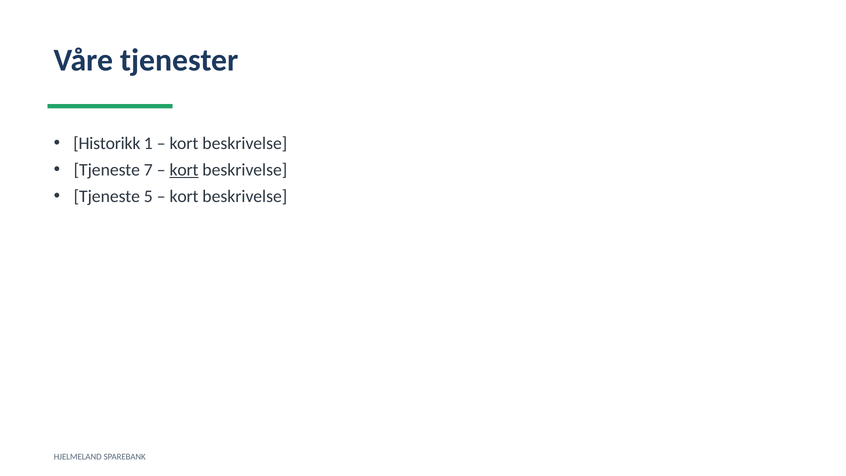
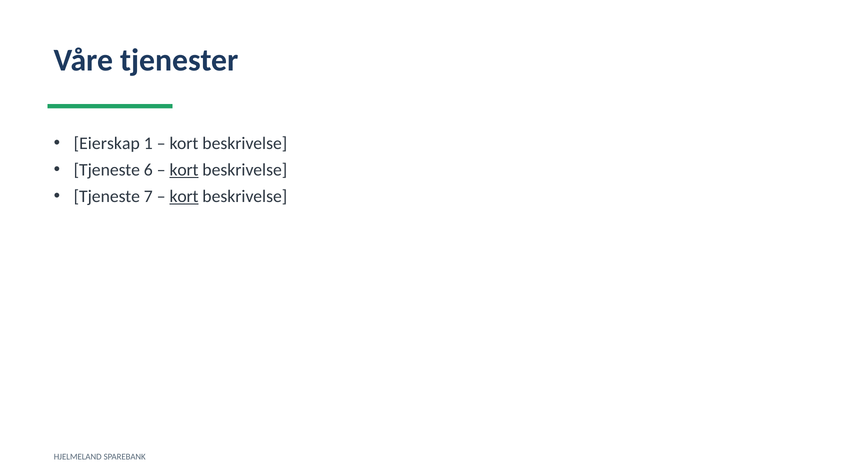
Historikk: Historikk -> Eierskap (107, 143)
7: 7 -> 6 (148, 170)
5: 5 -> 7 (148, 196)
kort underline: none -> present (184, 196)
